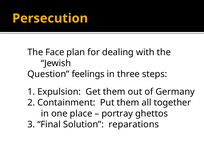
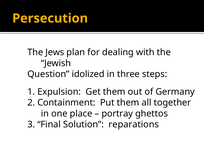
Face: Face -> Jews (55, 52)
feelings: feelings -> idolized (88, 74)
